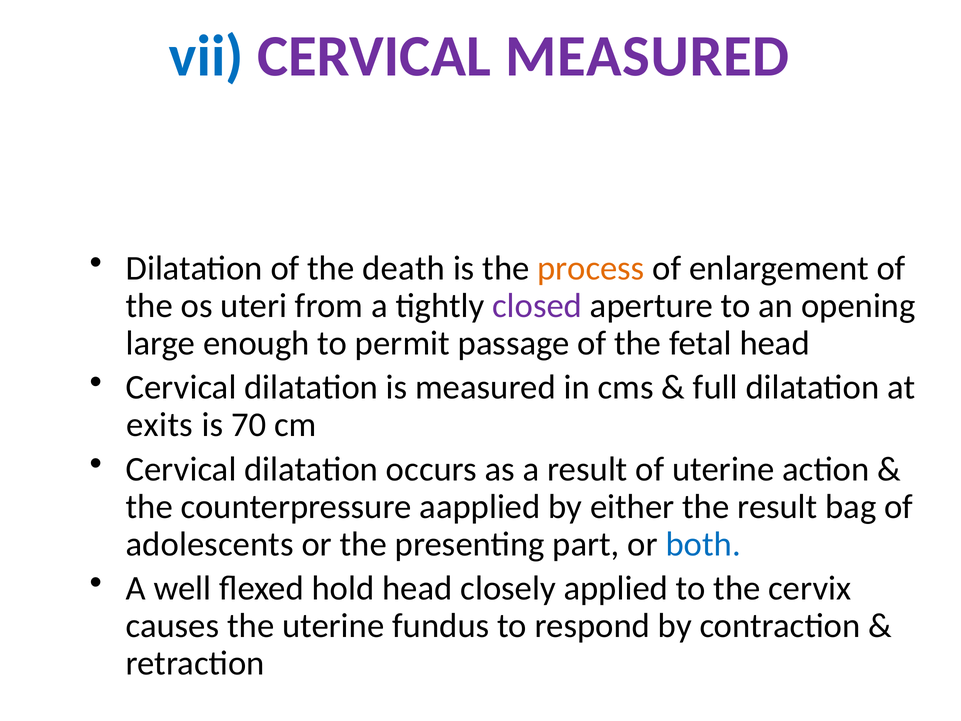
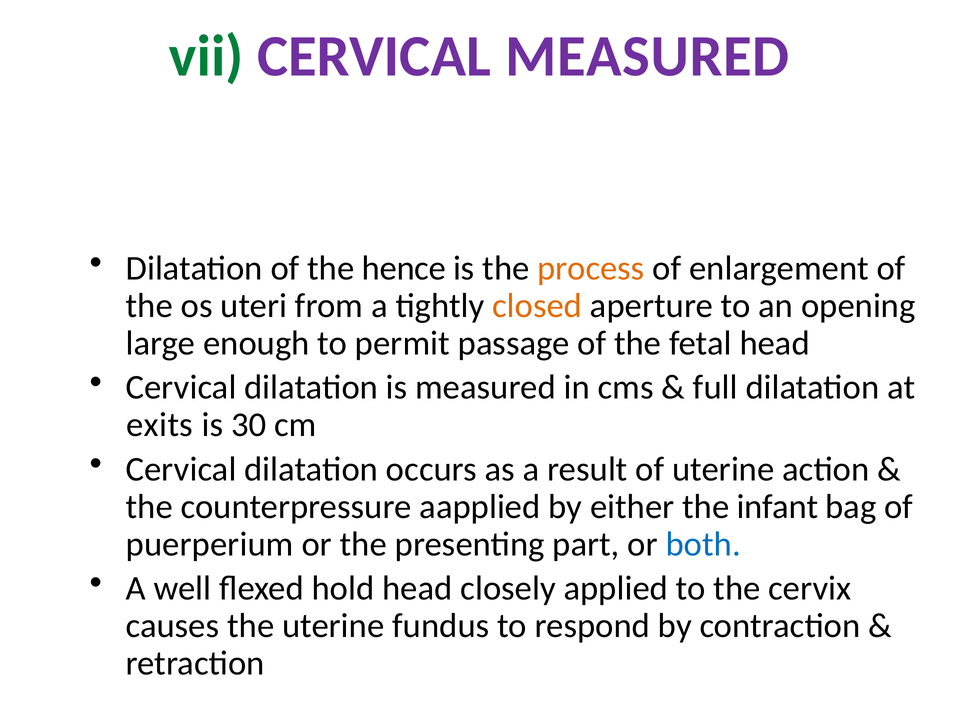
vii colour: blue -> green (206, 56)
death: death -> hence (404, 268)
closed colour: purple -> orange (537, 306)
70: 70 -> 30 (249, 425)
the result: result -> infant (777, 507)
adolescents: adolescents -> puerperium (210, 544)
